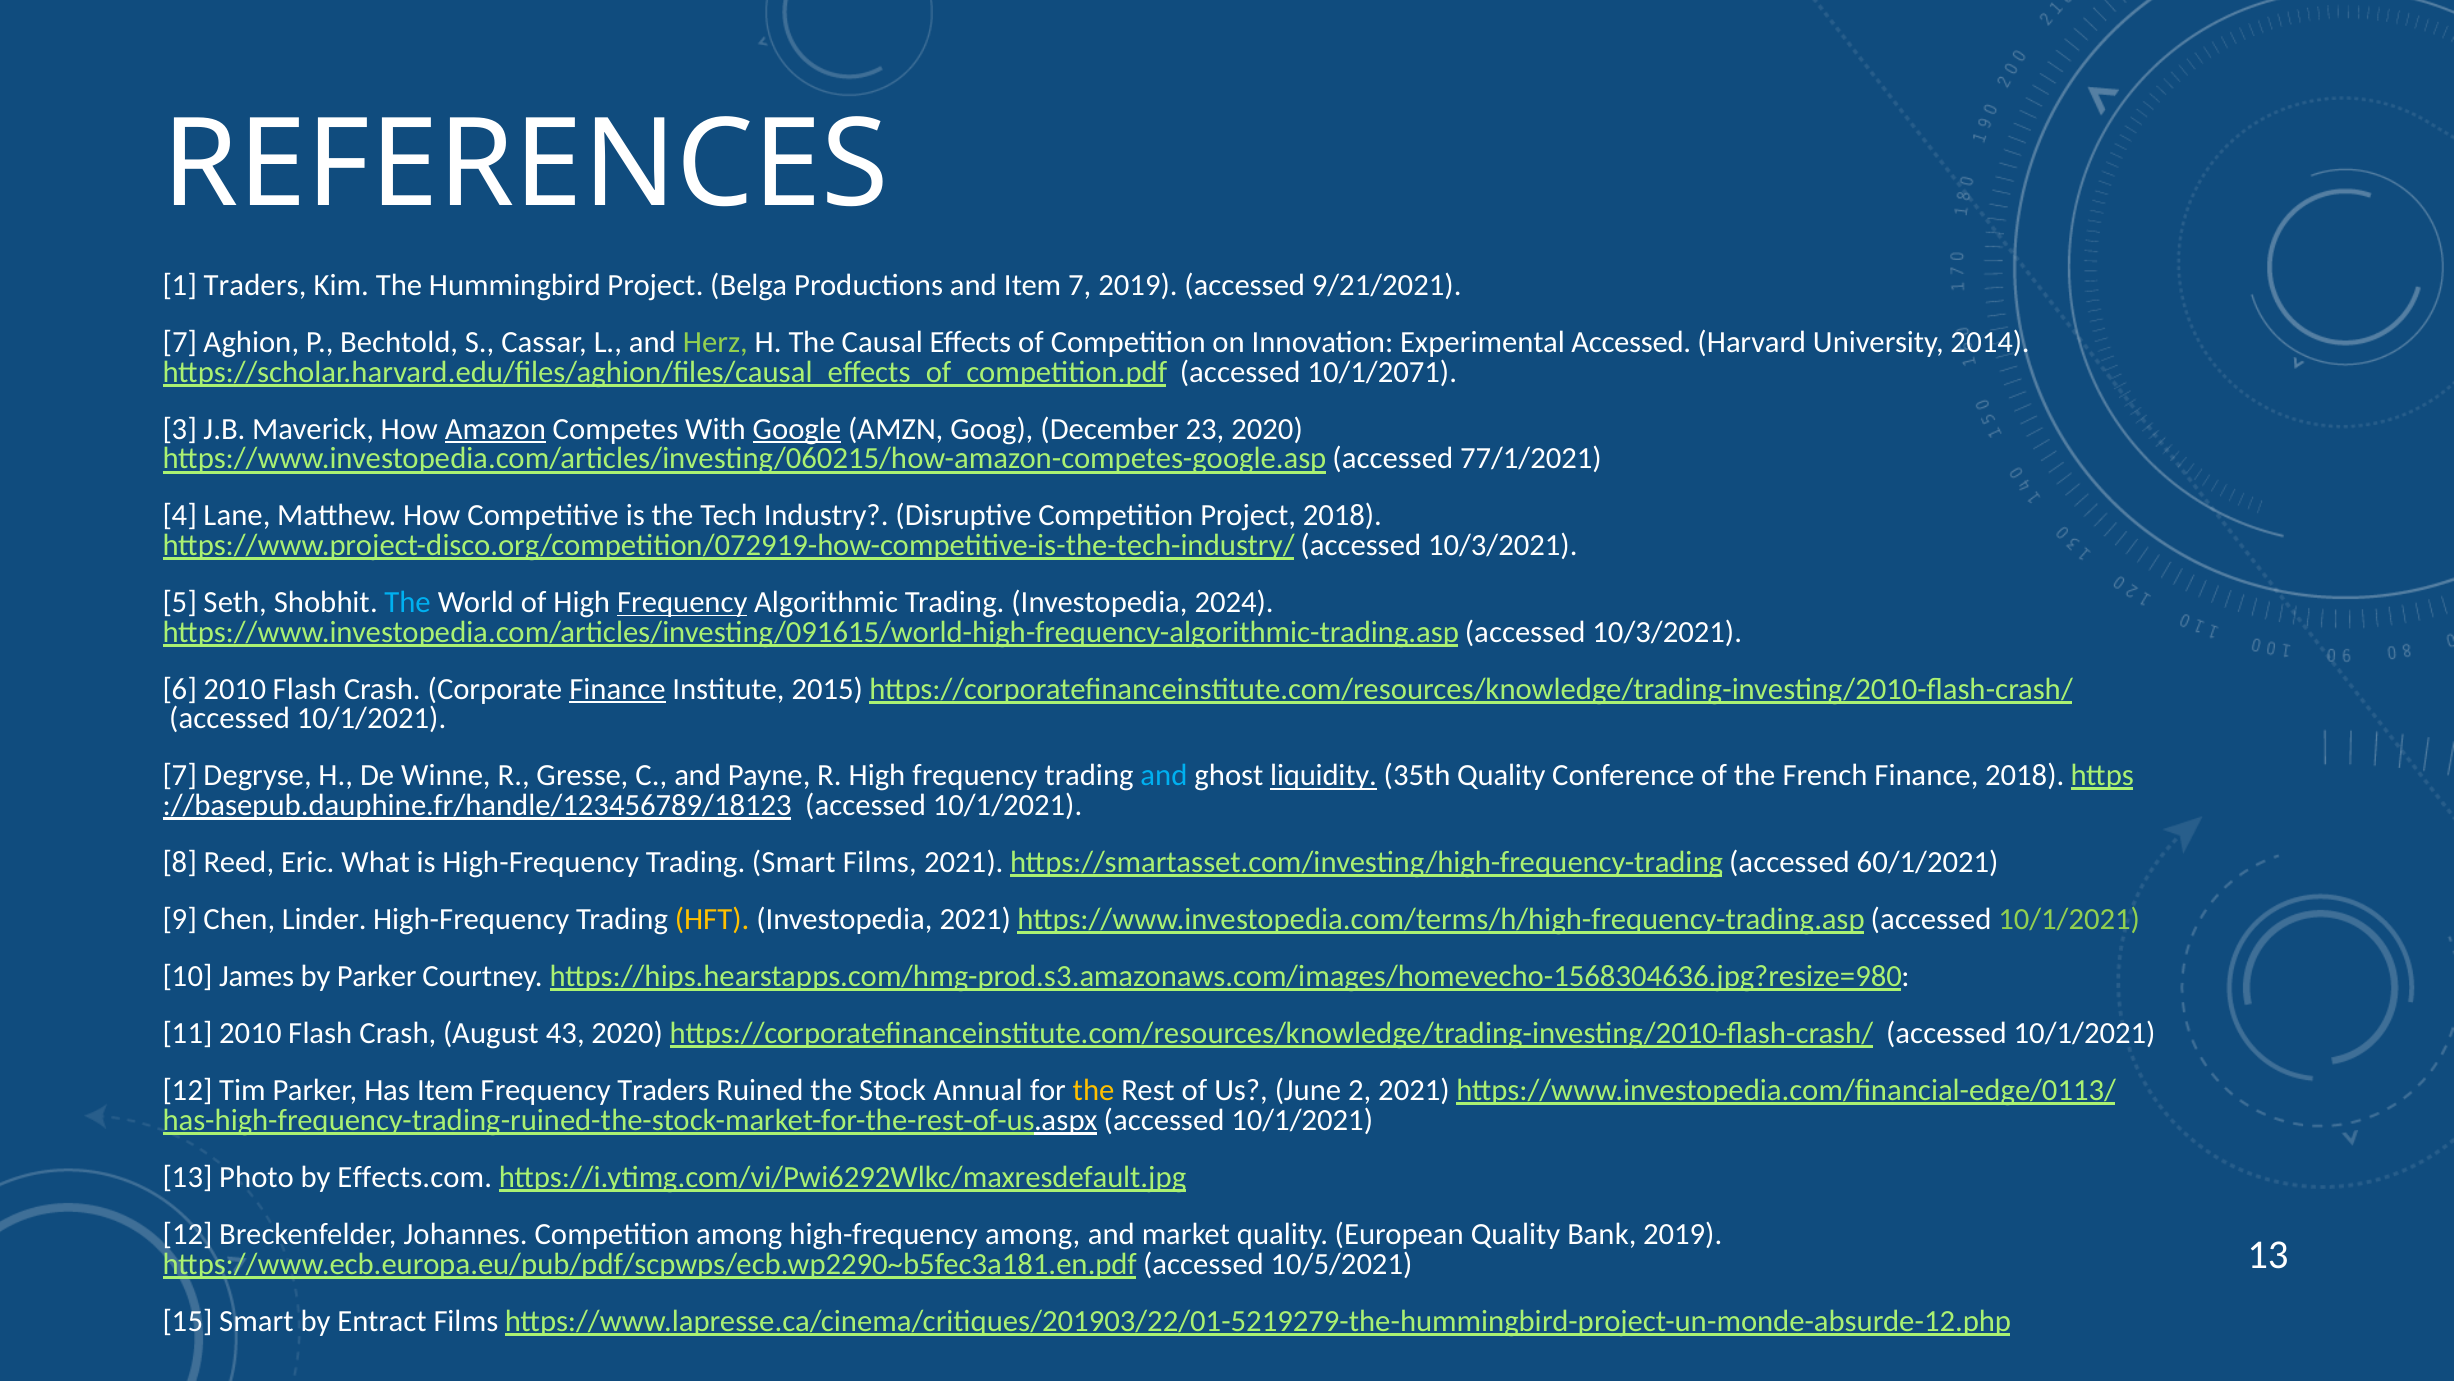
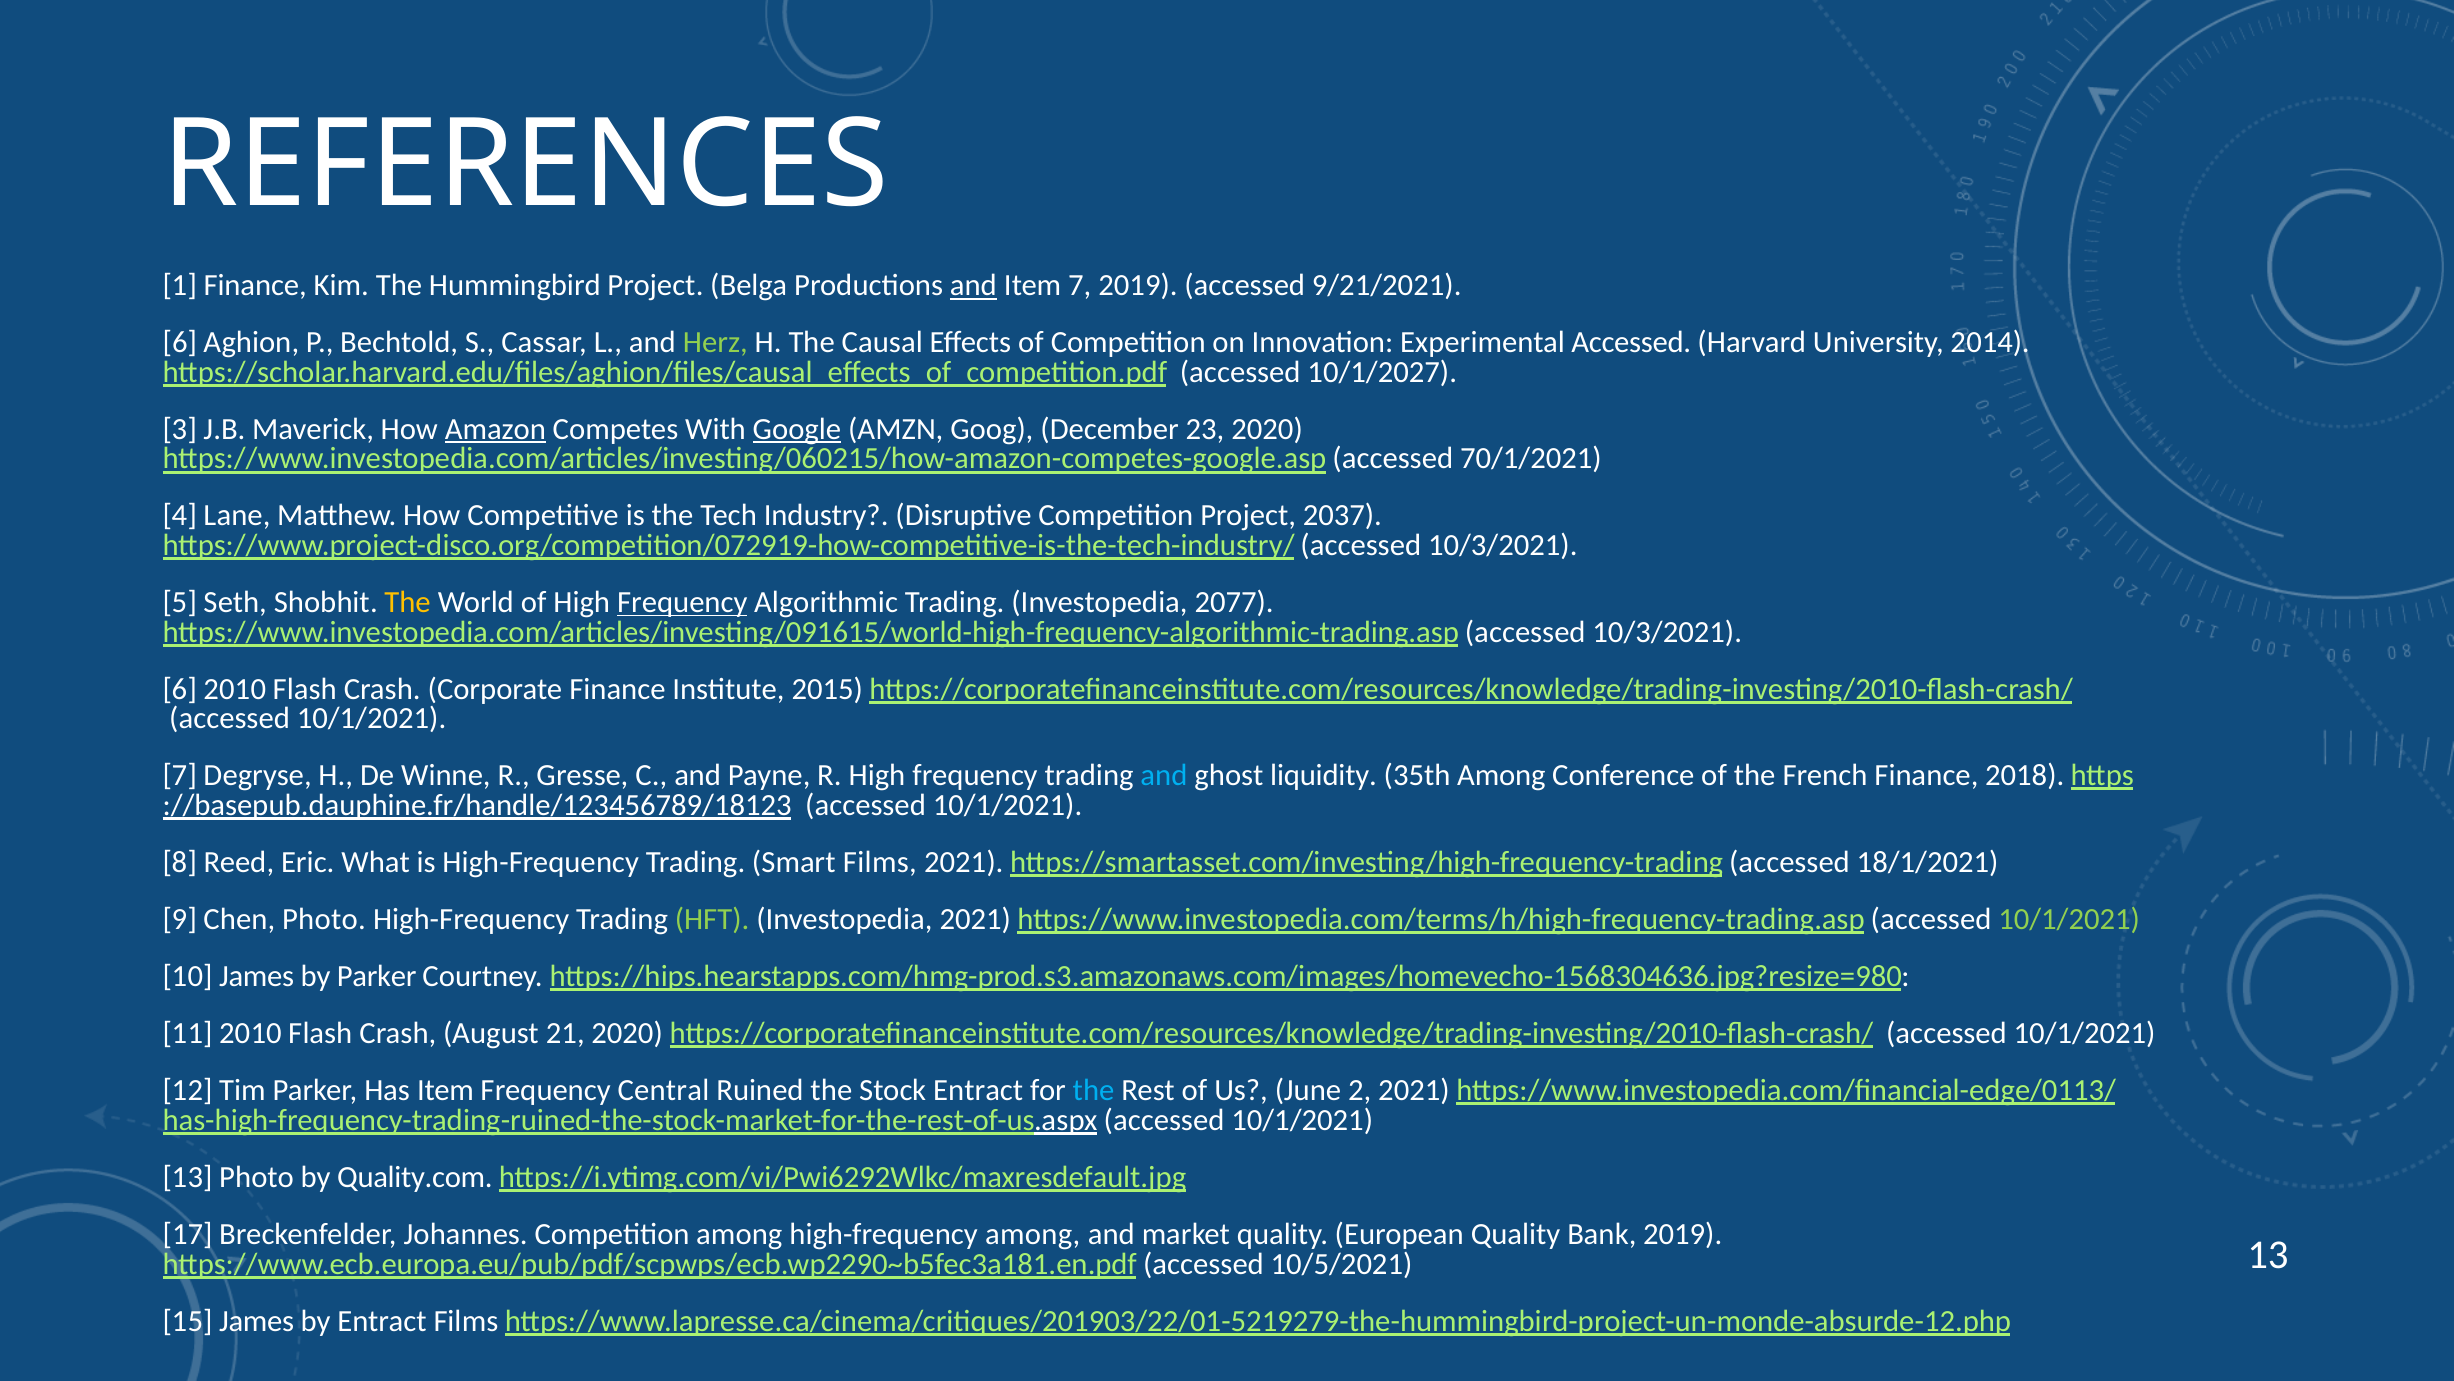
1 Traders: Traders -> Finance (255, 286)
and underline: none -> present (973, 286)
7: 7 -> 6 (180, 342)
10/1/2071: 10/1/2071 -> 10/1/2027 (1382, 372)
77/1/2021: 77/1/2021 -> 70/1/2021 (1531, 459)
Project 2018: 2018 -> 2037 (1342, 515)
The colour: light blue -> yellow (408, 602)
2024: 2024 -> 2077 (1234, 602)
Finance underline: present -> none (617, 689)
liquidity underline: present -> none (1324, 775)
35th Quality: Quality -> Among (1501, 775)
60/1/2021: 60/1/2021 -> 18/1/2021 (1928, 862)
Chen Linder: Linder -> Photo (324, 919)
HFT colour: yellow -> light green (712, 919)
43: 43 -> 21 (565, 1033)
Frequency Traders: Traders -> Central (663, 1090)
Stock Annual: Annual -> Entract (978, 1090)
the colour: yellow -> light blue (1094, 1090)
Effects.com: Effects.com -> Quality.com (415, 1177)
12: 12 -> 17 (188, 1234)
15 Smart: Smart -> James (257, 1320)
